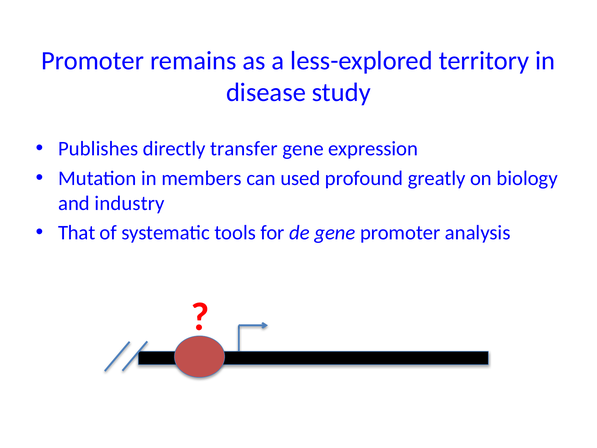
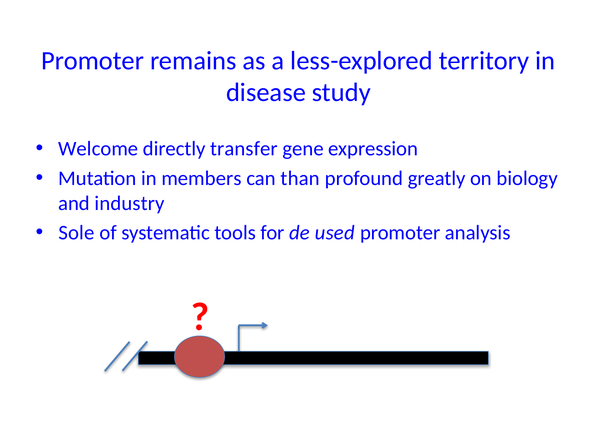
Publishes: Publishes -> Welcome (98, 149)
used: used -> than (300, 178)
That: That -> Sole (76, 233)
de gene: gene -> used (335, 233)
